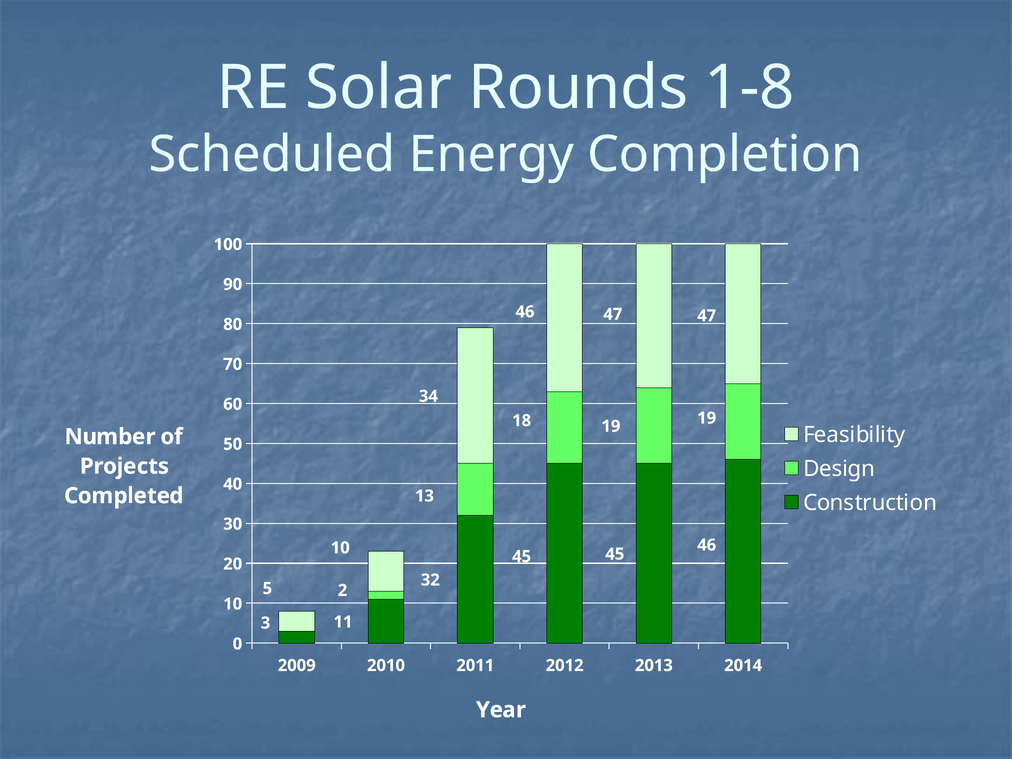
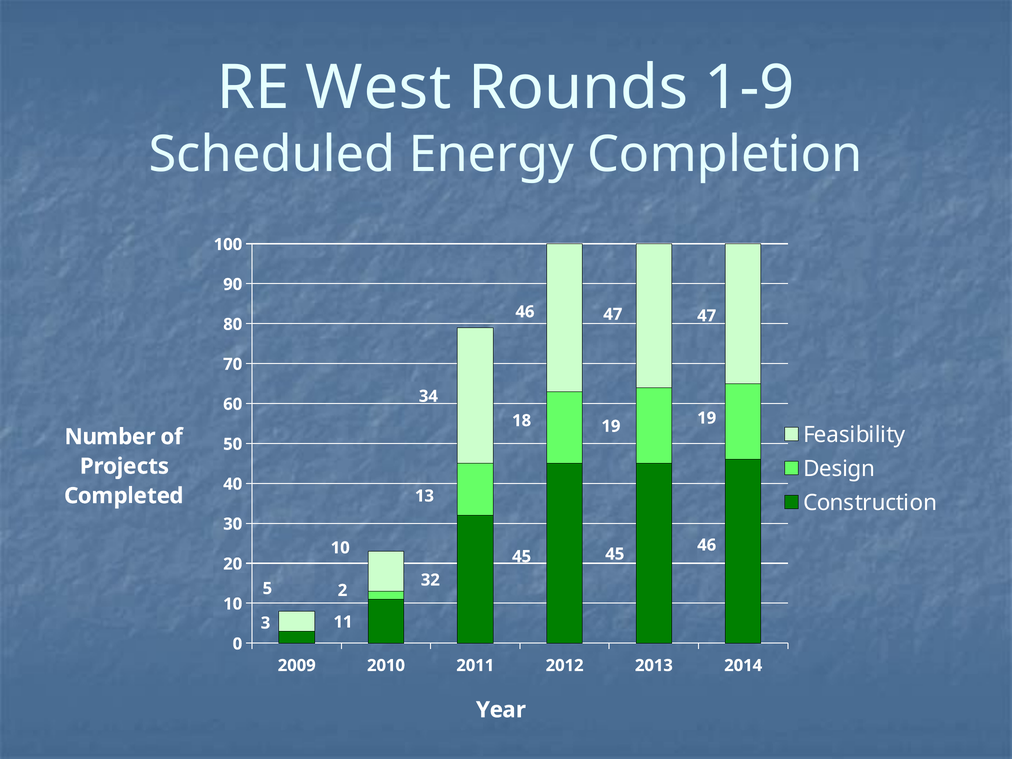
Solar: Solar -> West (378, 88)
1-8: 1-8 -> 1-9 (749, 88)
